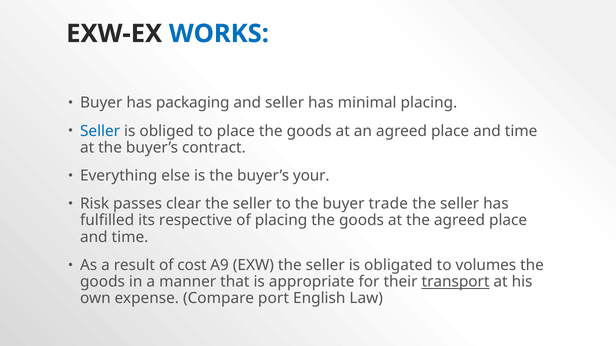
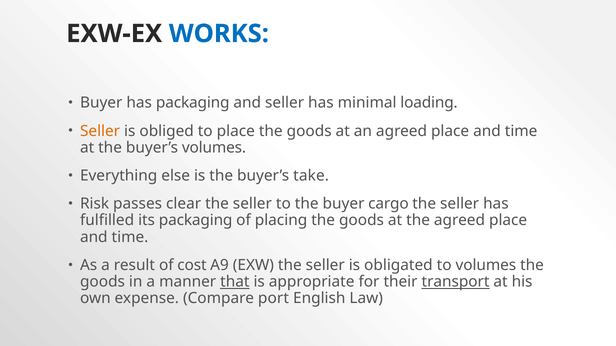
minimal placing: placing -> loading (429, 103)
Seller colour: blue -> orange (100, 131)
buyer’s contract: contract -> volumes (214, 148)
your: your -> take (311, 176)
trade: trade -> cargo (388, 204)
its respective: respective -> packaging (196, 221)
that underline: none -> present (235, 282)
